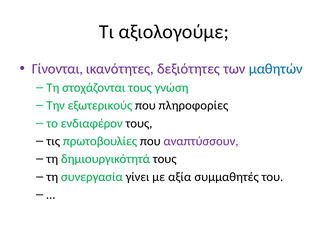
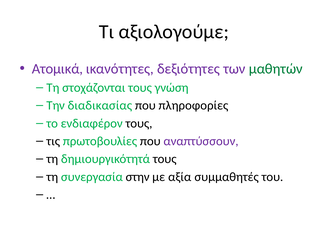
Γίνονται: Γίνονται -> Ατομικά (57, 69)
μαθητών colour: blue -> green (276, 69)
εξωτερικούς: εξωτερικούς -> διαδικασίας (100, 105)
γίνει: γίνει -> στην (138, 177)
